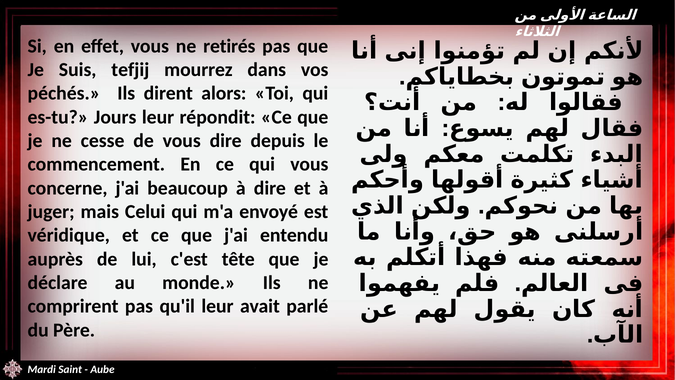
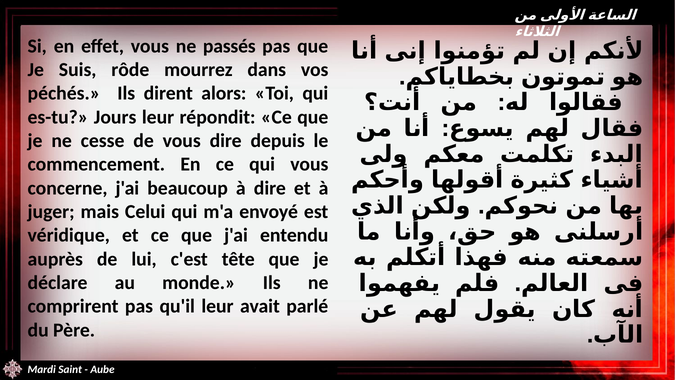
retirés: retirés -> passés (229, 46)
tefjij: tefjij -> rôde (130, 70)
